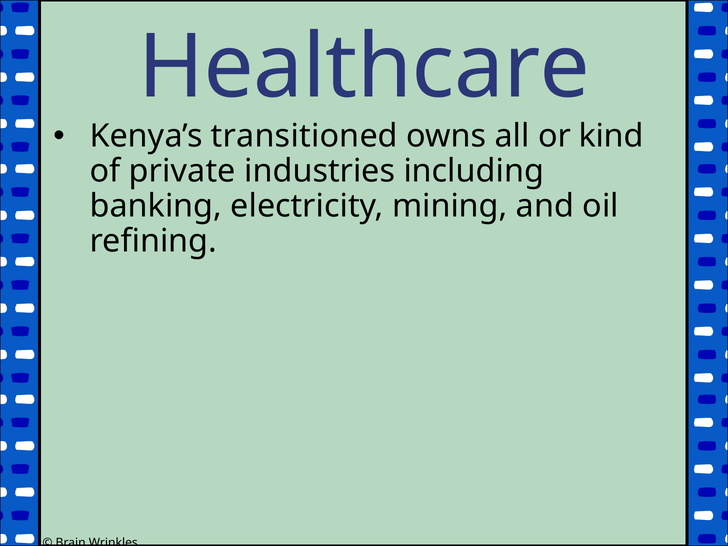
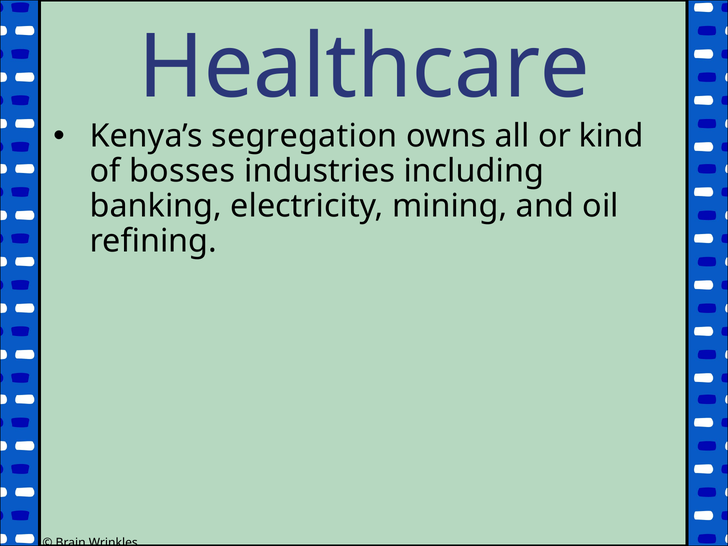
transitioned: transitioned -> segregation (304, 136)
private: private -> bosses (182, 171)
